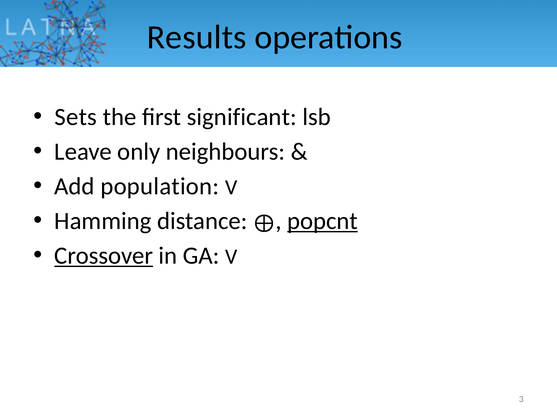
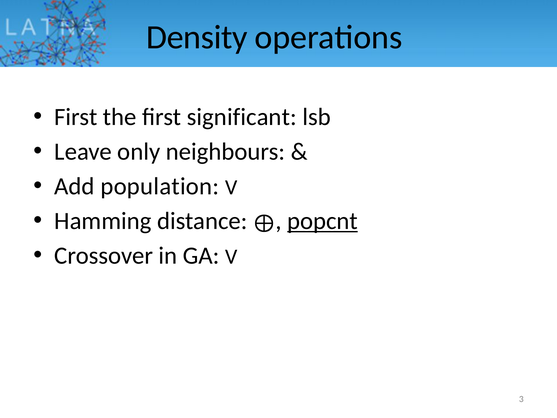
Results: Results -> Density (197, 37)
Sets: Sets -> First (76, 117)
Crossover underline: present -> none (104, 256)
